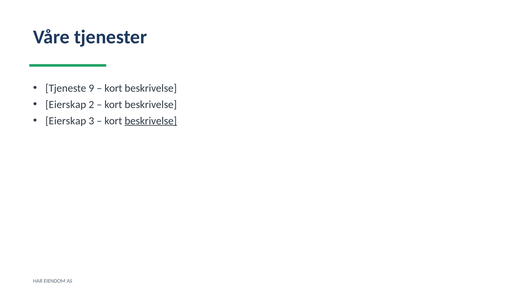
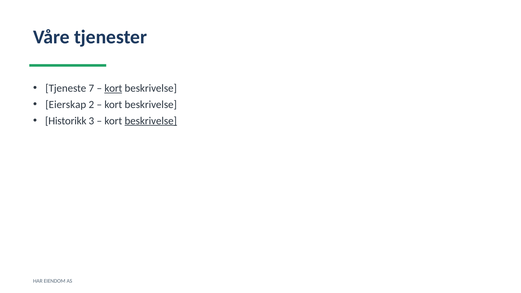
9: 9 -> 7 (91, 88)
kort underline: none -> present (113, 88)
Eierskap: Eierskap -> Historikk (66, 121)
